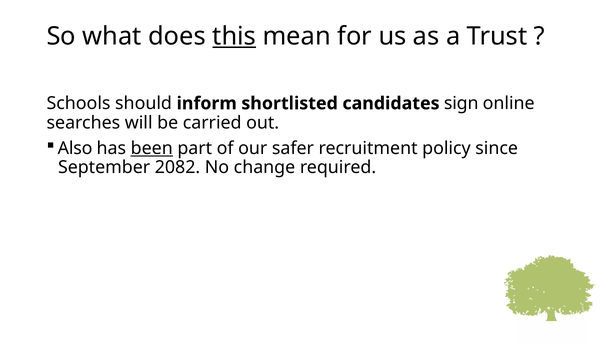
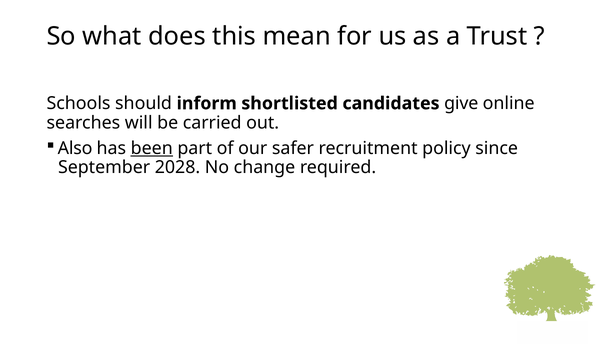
this underline: present -> none (234, 36)
sign: sign -> give (461, 103)
2082: 2082 -> 2028 (177, 167)
